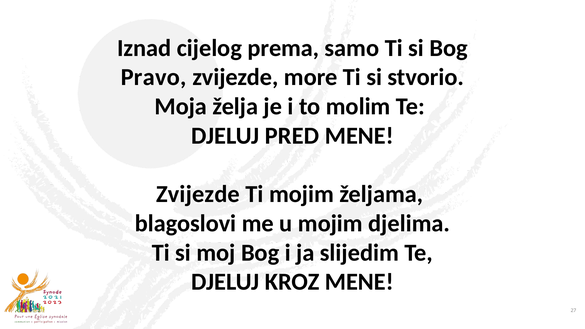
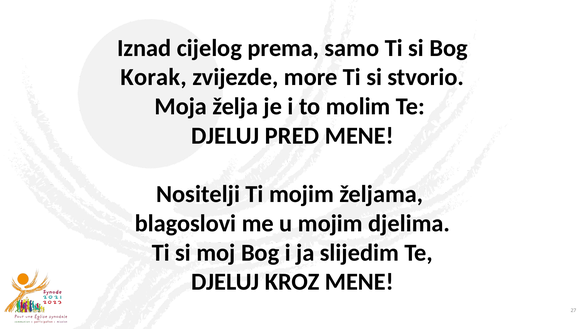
Pravo: Pravo -> Korak (154, 77)
Zvijezde: Zvijezde -> Nositelji (198, 194)
